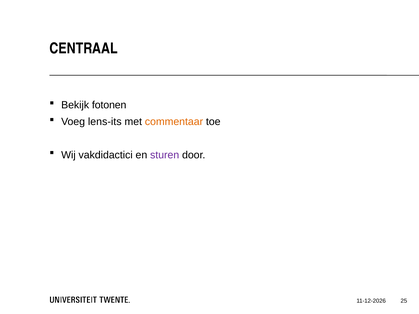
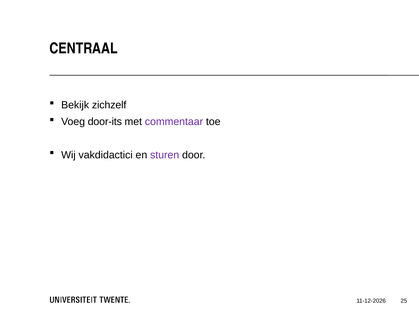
fotonen: fotonen -> zichzelf (109, 105)
lens-its: lens-its -> door-its (105, 122)
commentaar colour: orange -> purple (174, 122)
